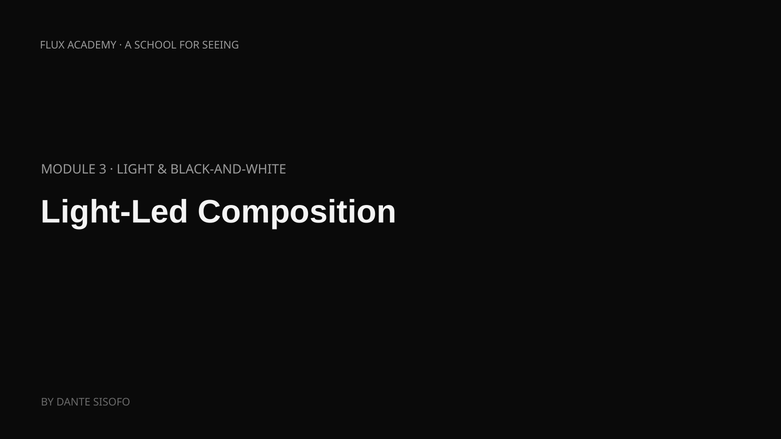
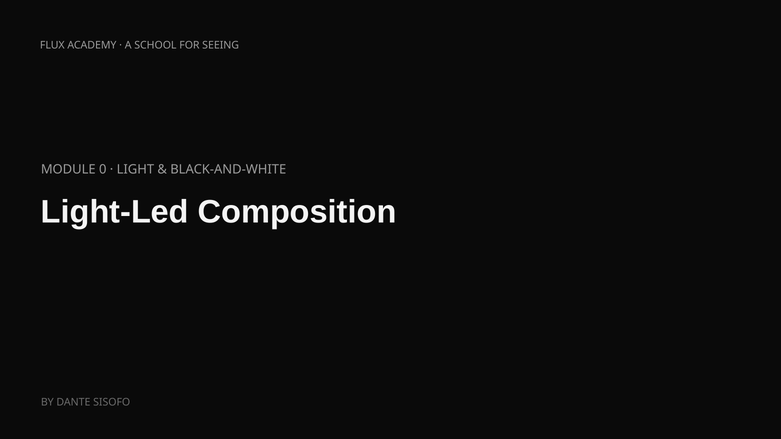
3: 3 -> 0 (103, 170)
